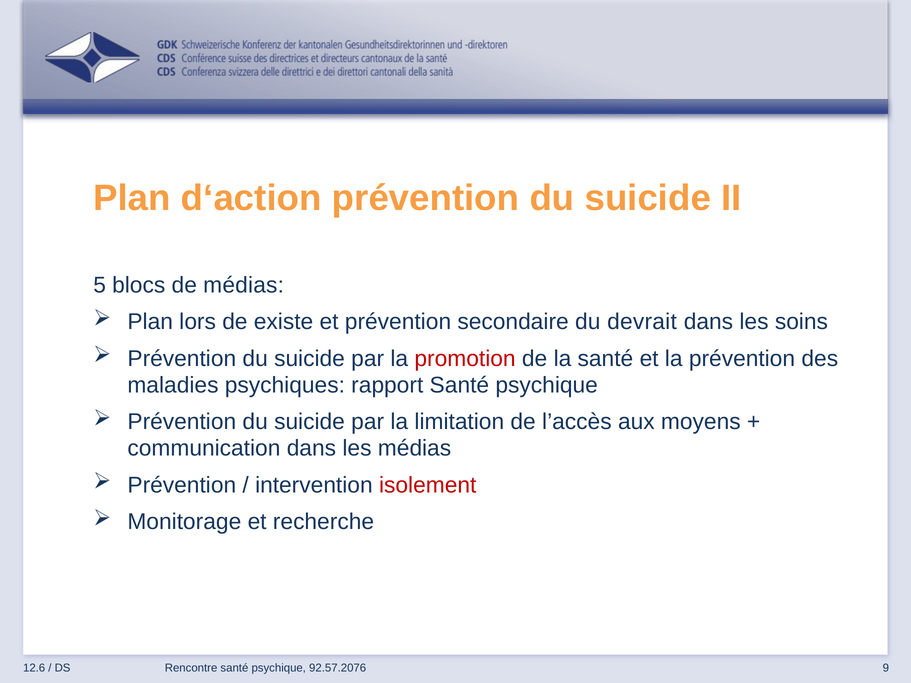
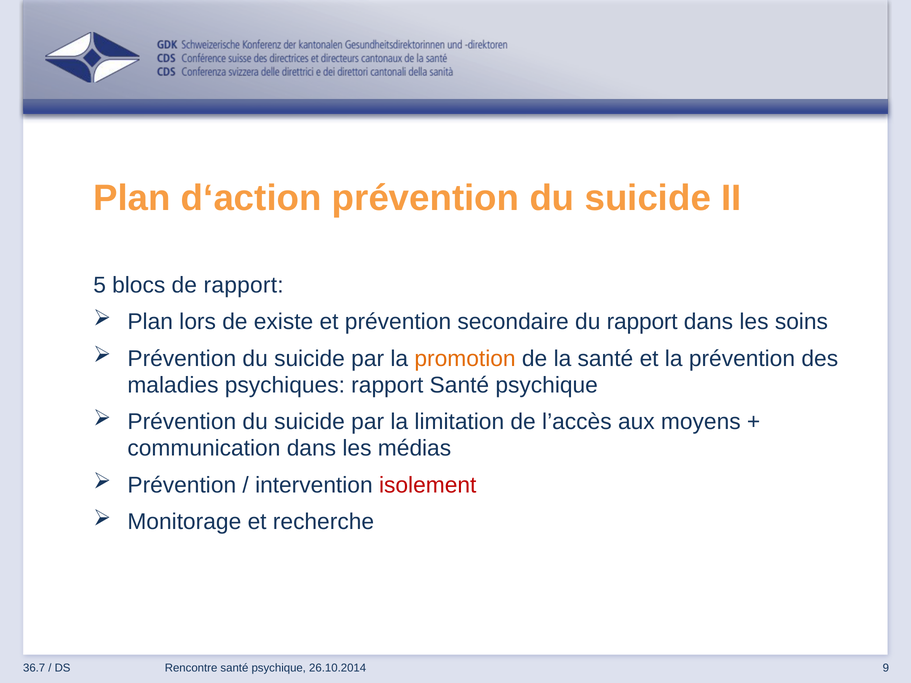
de médias: médias -> rapport (244, 285)
du devrait: devrait -> rapport (642, 322)
promotion colour: red -> orange (465, 359)
12.6: 12.6 -> 36.7 (34, 668)
92.57.2076: 92.57.2076 -> 26.10.2014 (338, 668)
